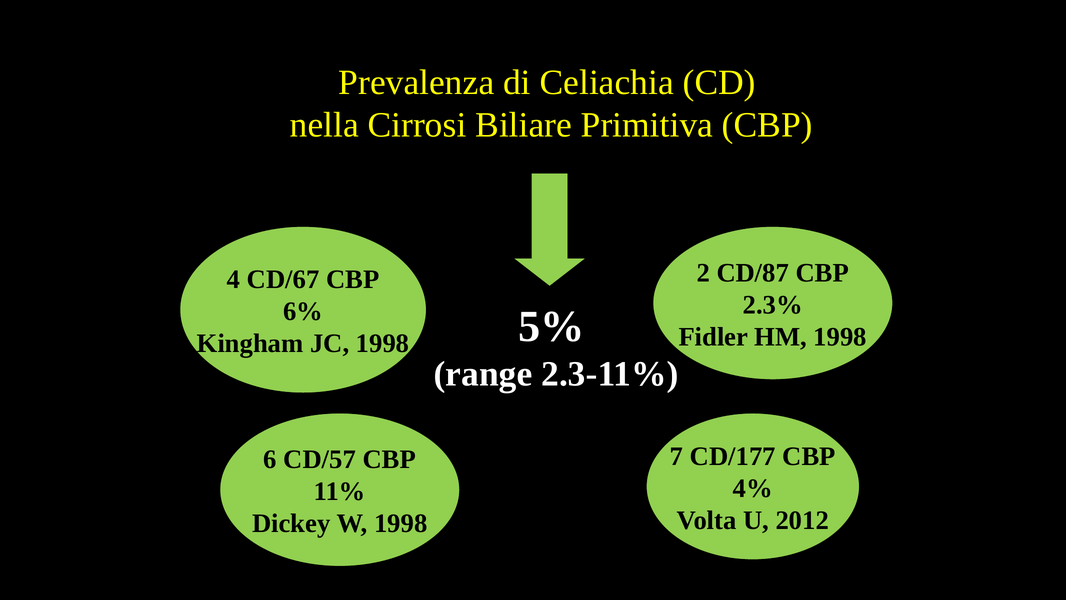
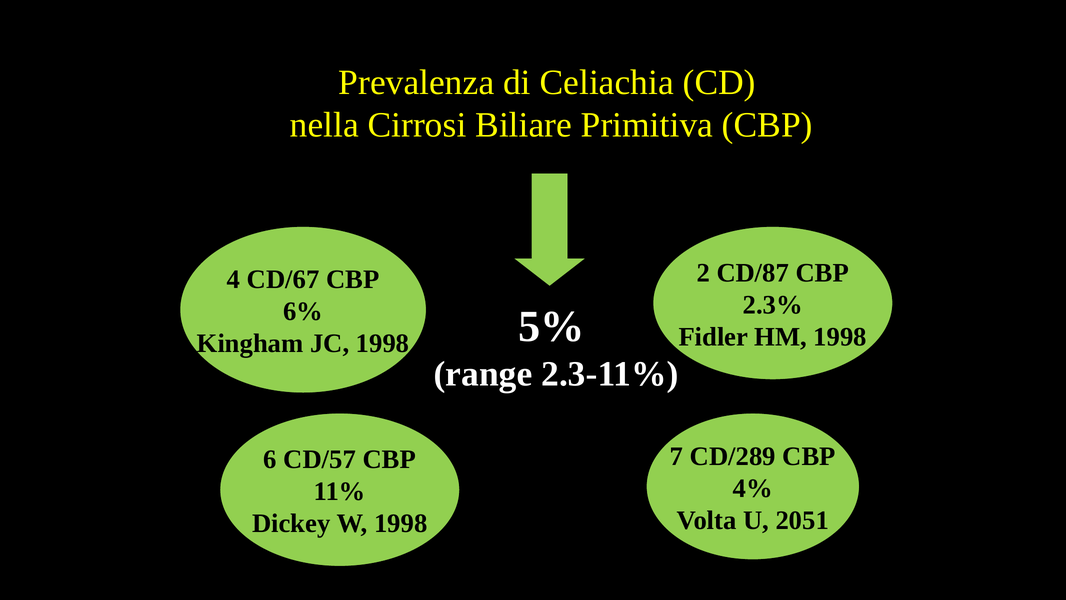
CD/177: CD/177 -> CD/289 (733, 456)
2012: 2012 -> 2051 (802, 520)
